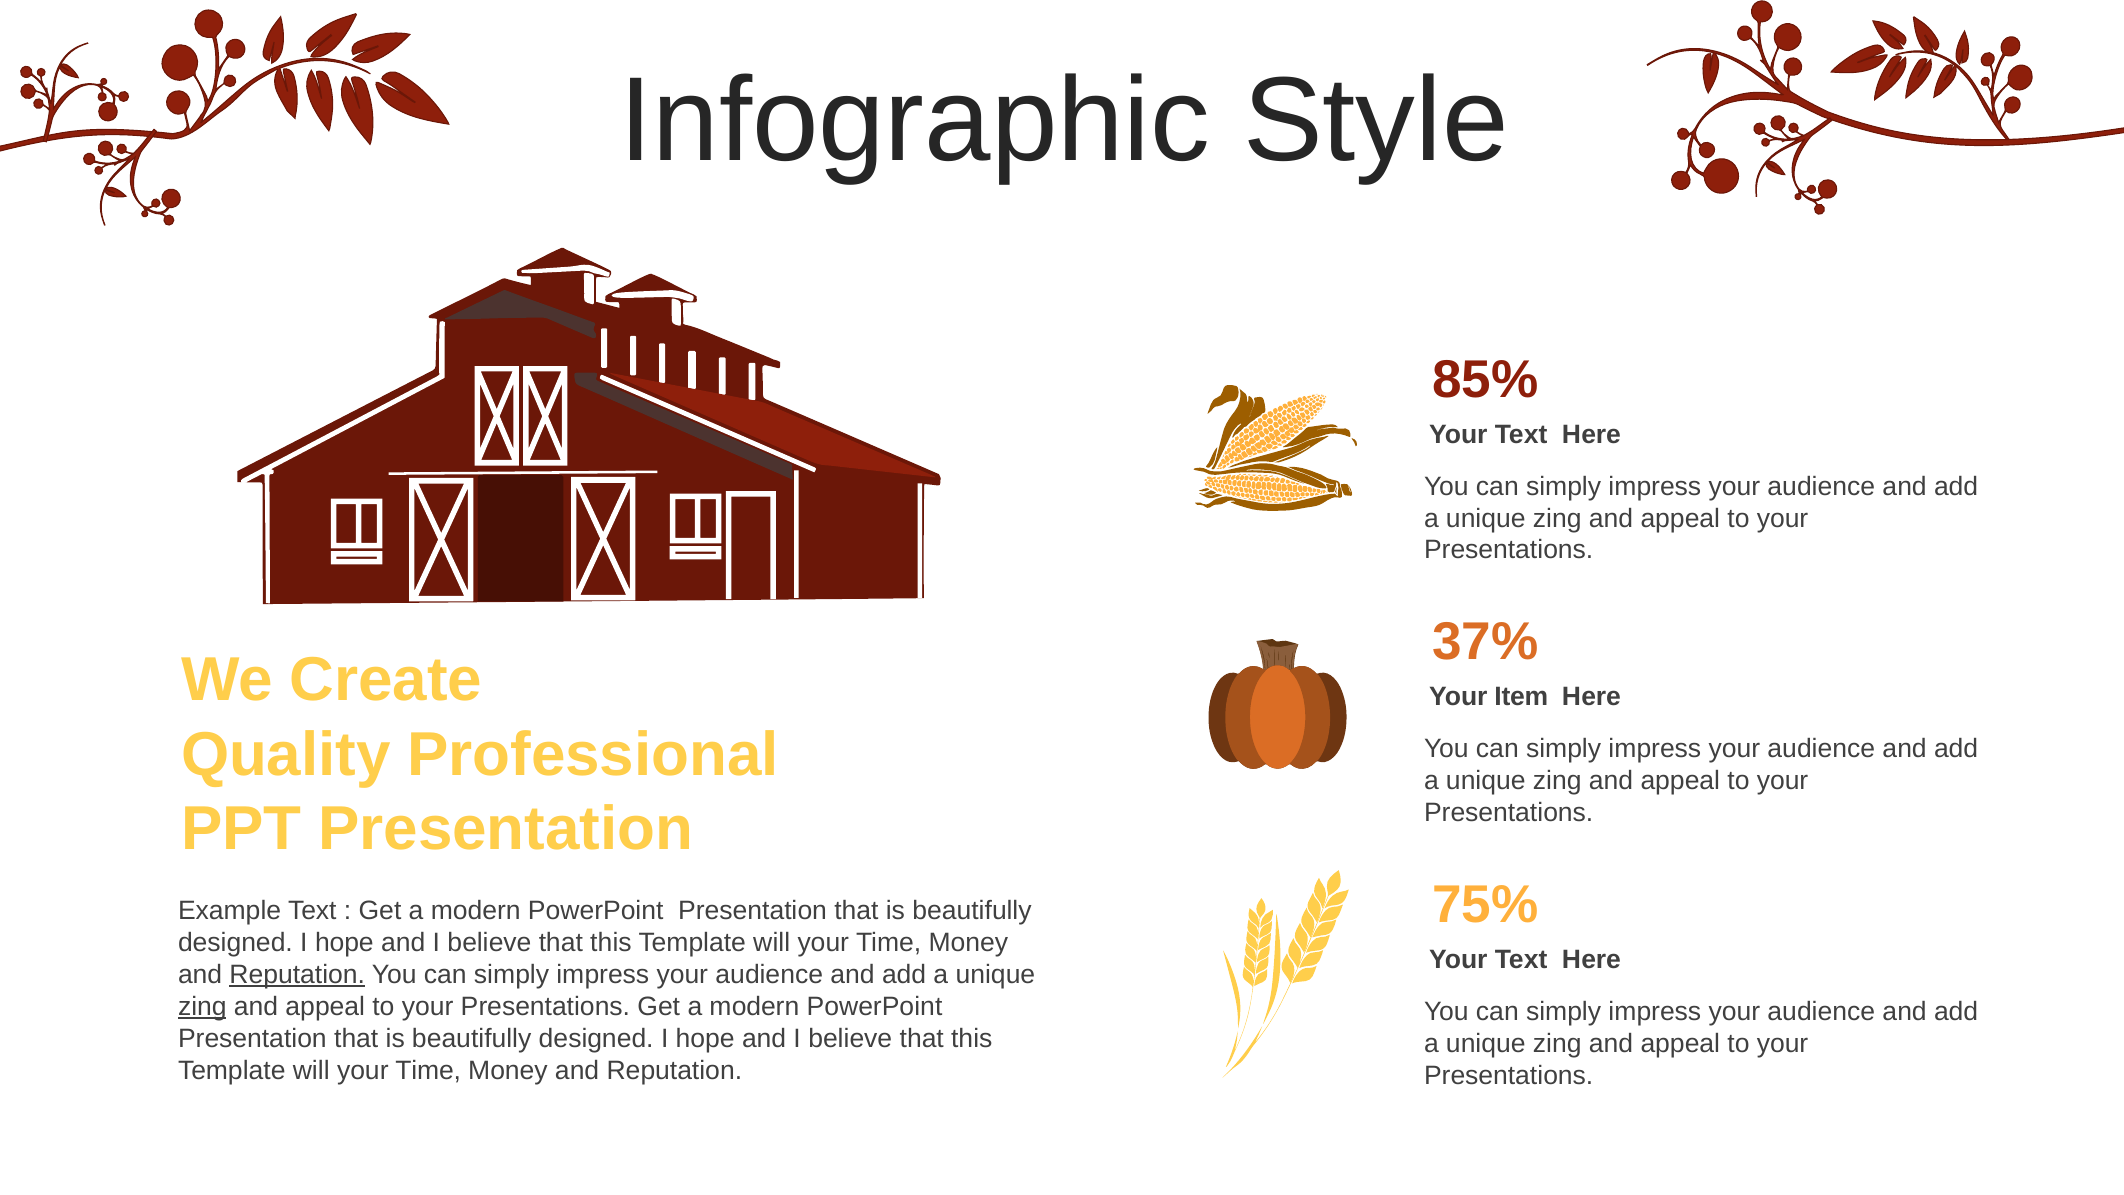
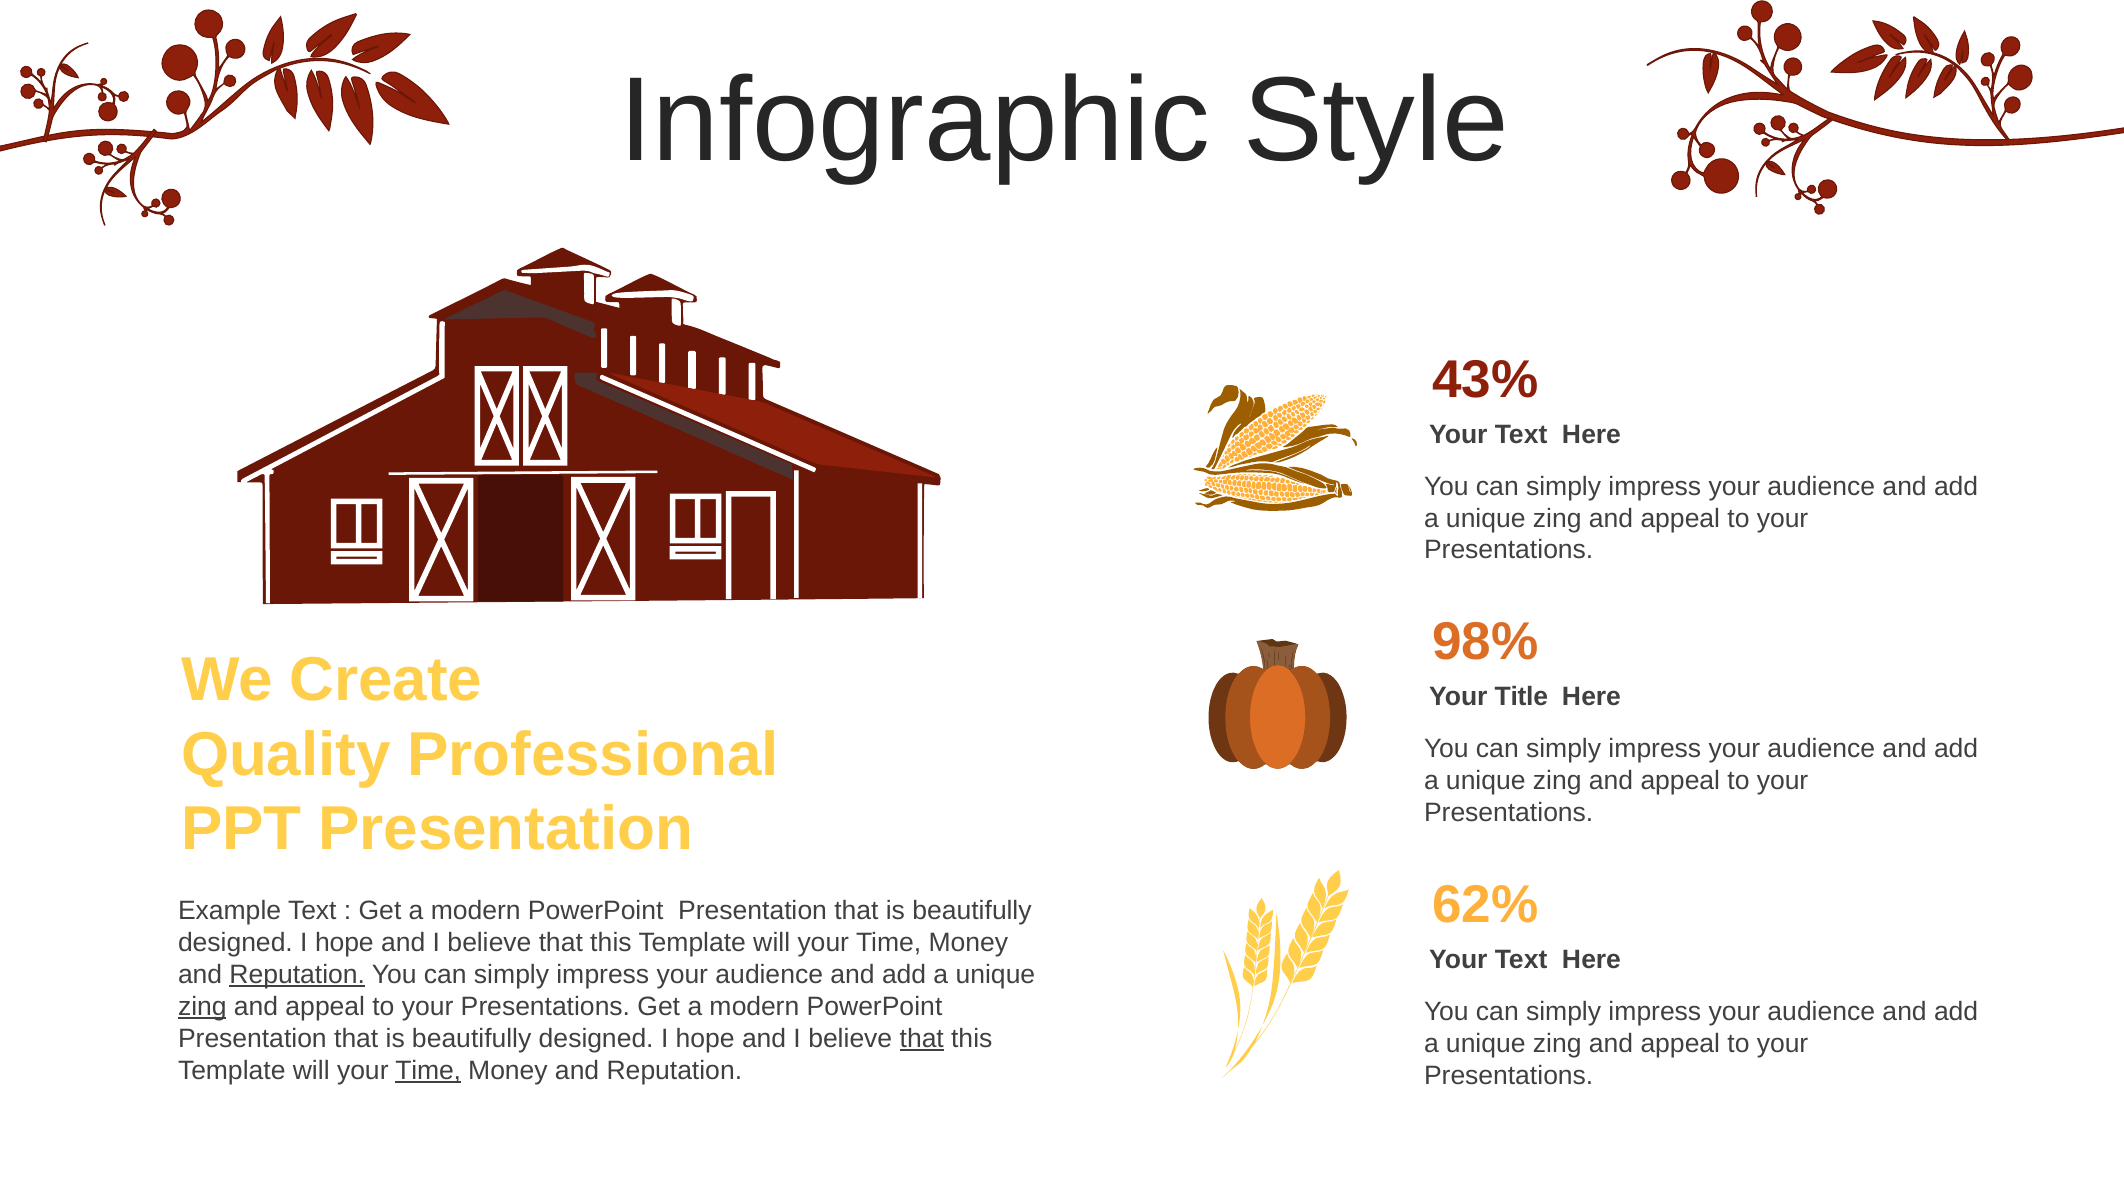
85%: 85% -> 43% (1486, 380)
37%: 37% -> 98% (1486, 642)
Item: Item -> Title (1521, 697)
75%: 75% -> 62% (1486, 904)
that underline: none -> present (922, 1038)
Time underline: none -> present (428, 1070)
